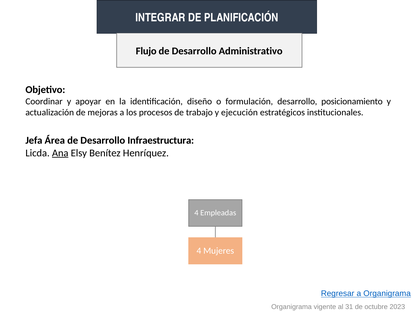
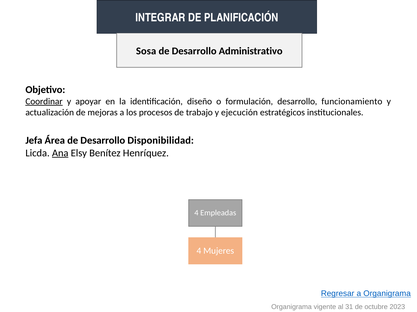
Flujo: Flujo -> Sosa (146, 51)
Coordinar underline: none -> present (44, 102)
posicionamiento: posicionamiento -> funcionamiento (352, 102)
Infraestructura: Infraestructura -> Disponibilidad (161, 141)
